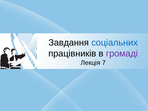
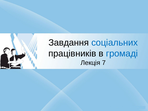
громаді colour: purple -> blue (122, 54)
